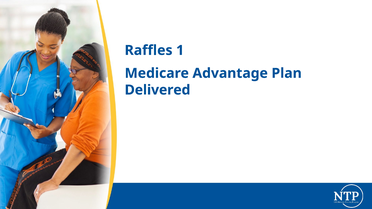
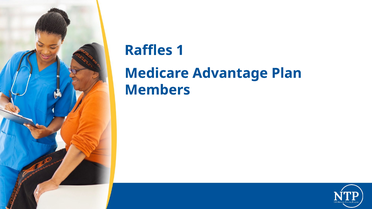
Delivered: Delivered -> Members (157, 90)
